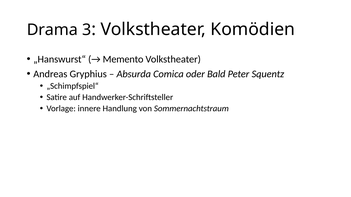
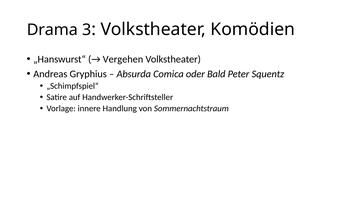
Memento: Memento -> Vergehen (123, 59)
